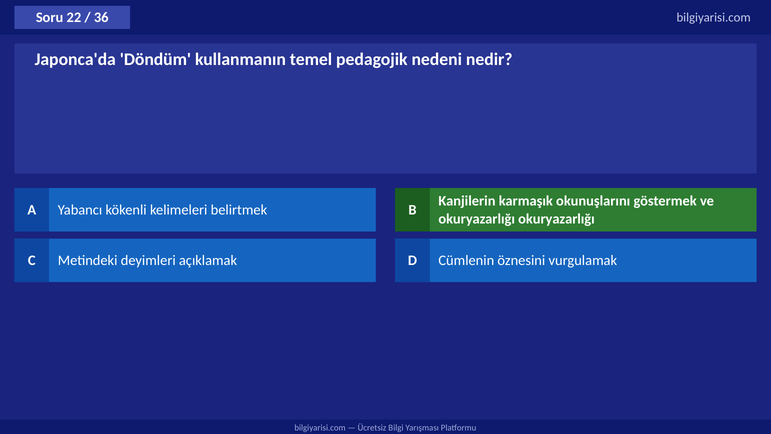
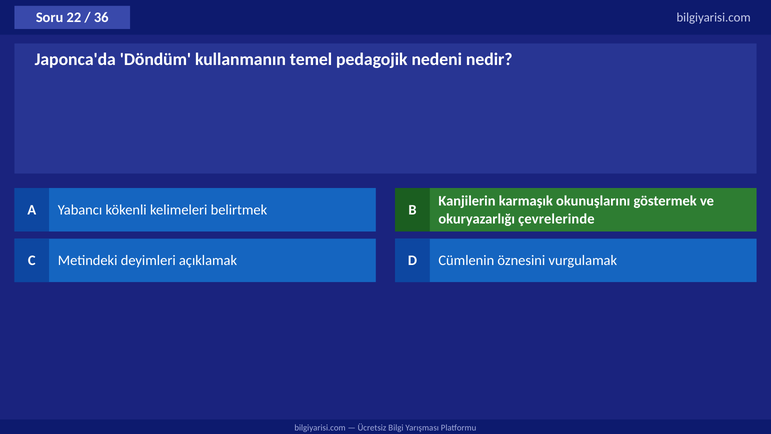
okuryazarlığı okuryazarlığı: okuryazarlığı -> çevrelerinde (556, 219)
